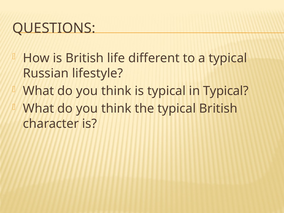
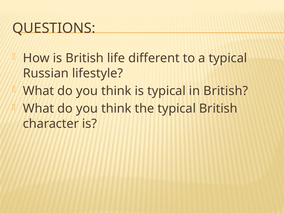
in Typical: Typical -> British (226, 91)
